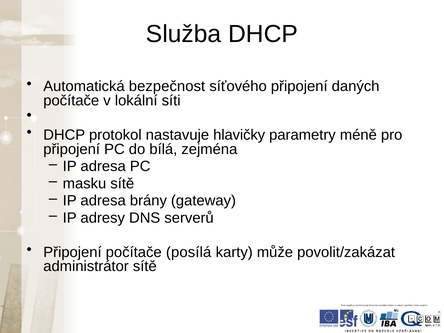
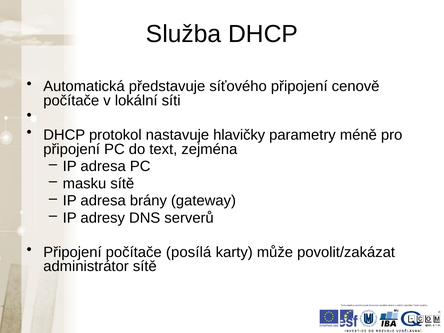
bezpečnost: bezpečnost -> představuje (167, 86)
daných: daných -> cenově (356, 86)
bílá: bílá -> text (163, 149)
